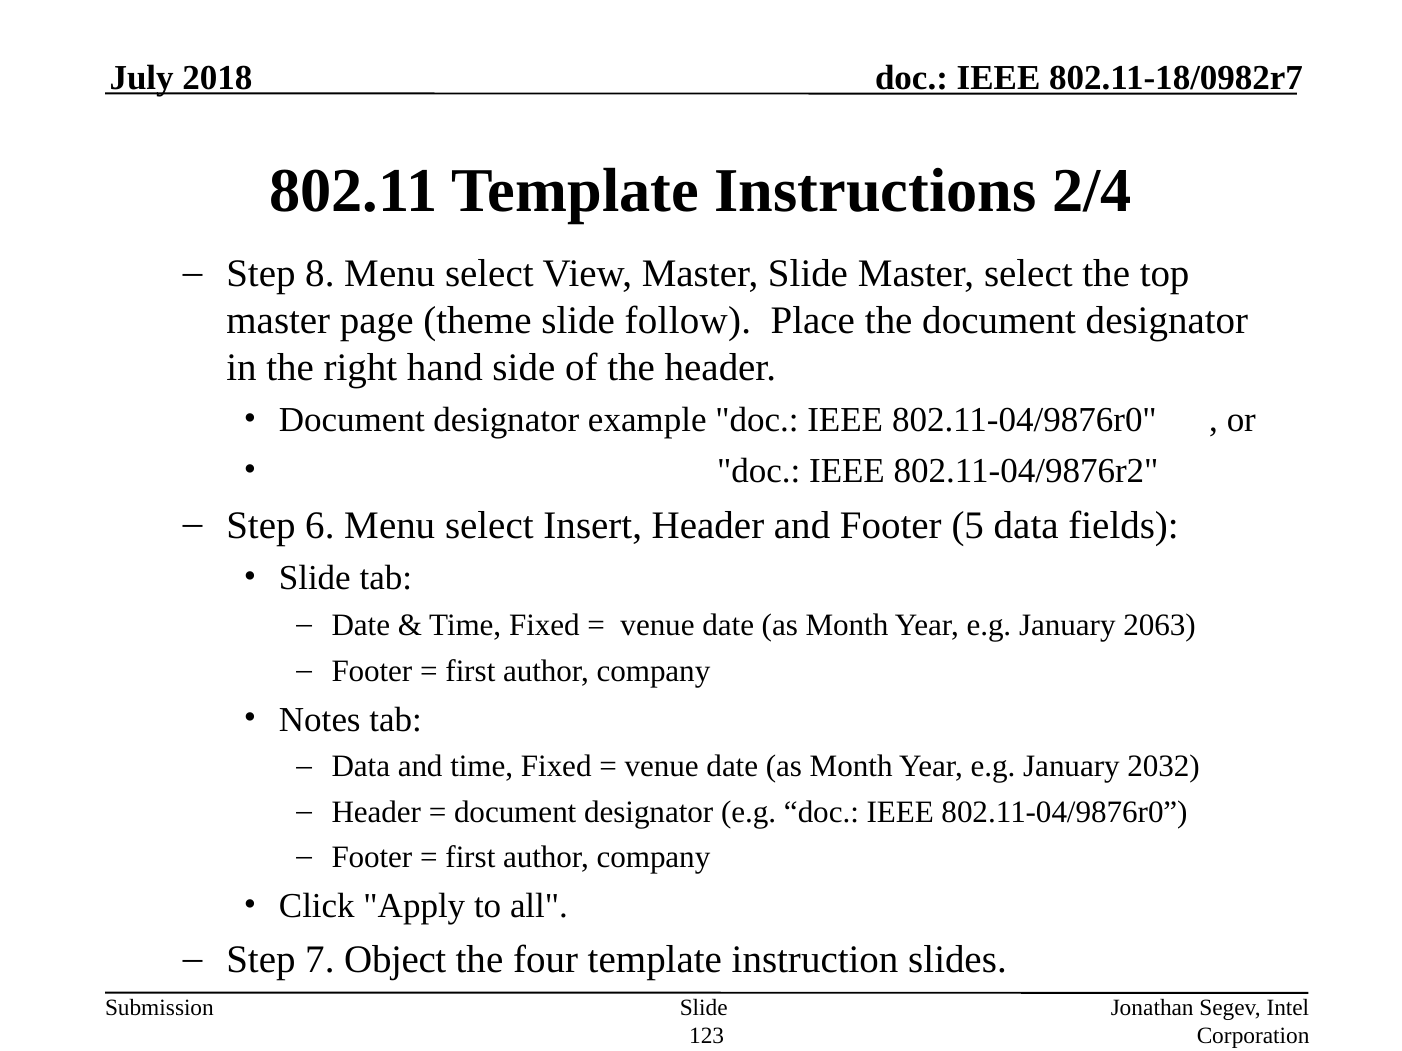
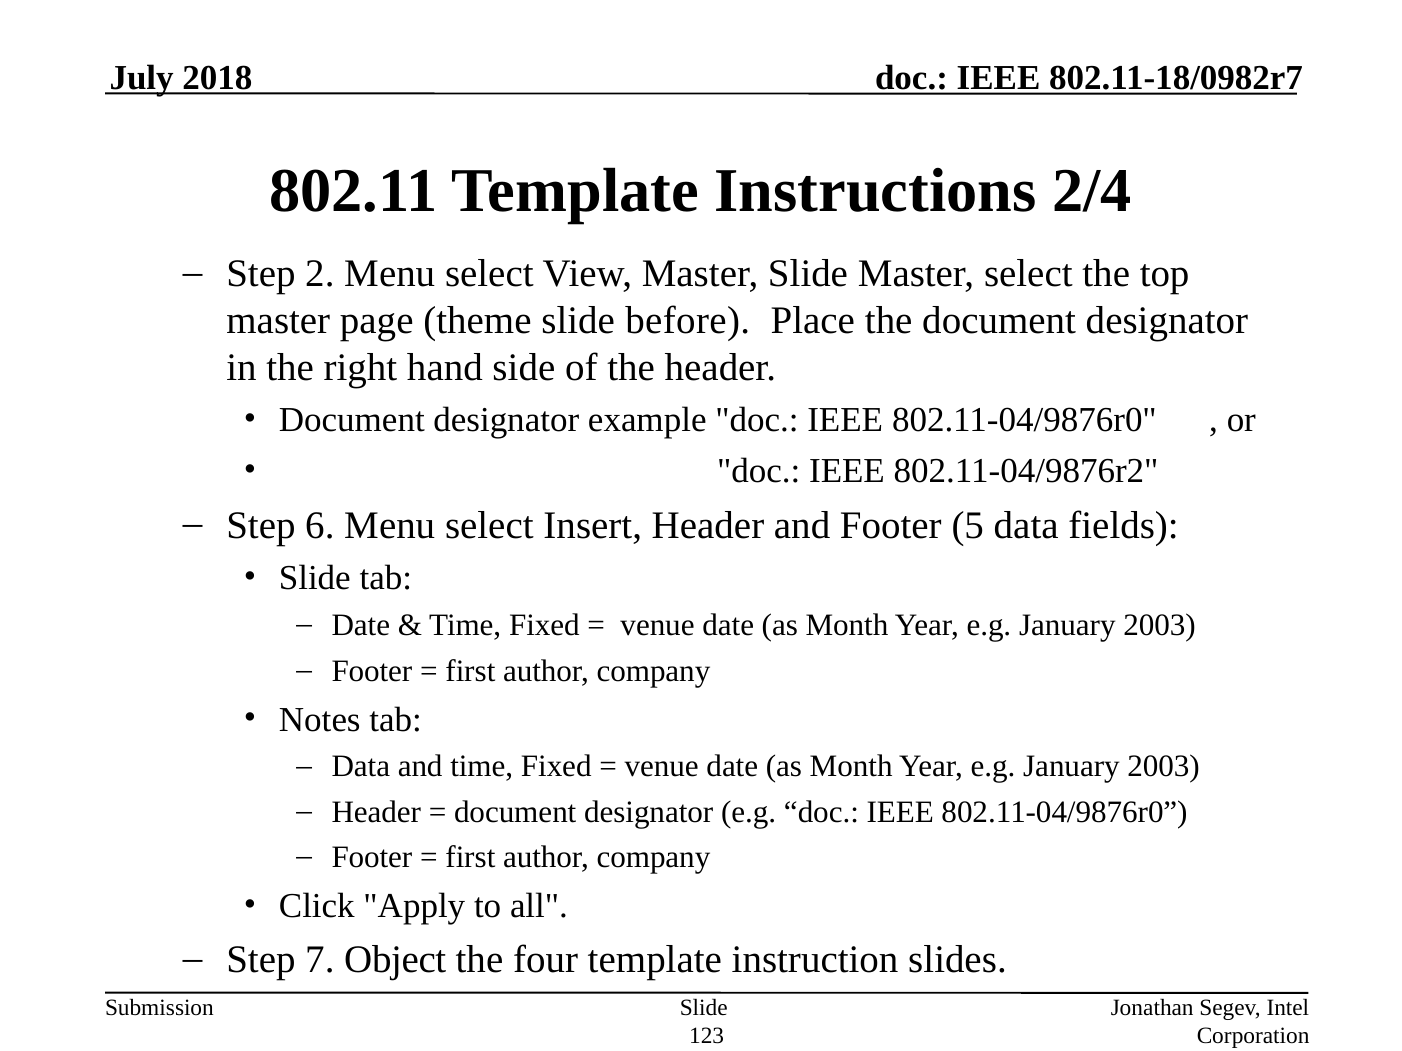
8: 8 -> 2 (320, 274)
follow: follow -> before (688, 321)
2063: 2063 -> 2003 (1160, 626)
2032: 2032 -> 2003 (1164, 767)
